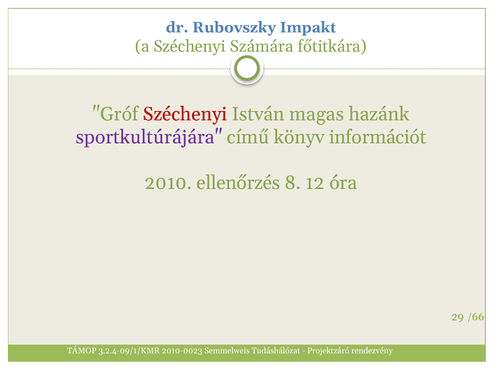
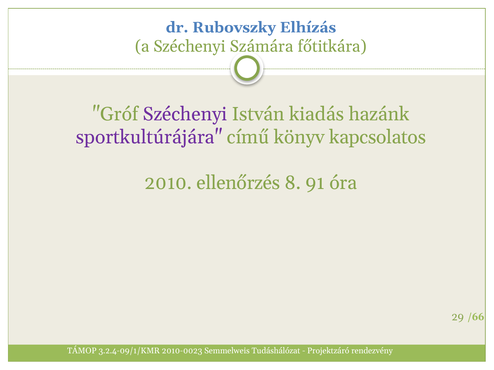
Impakt: Impakt -> Elhízás (308, 27)
Széchenyi colour: red -> purple (185, 114)
magas: magas -> kiadás (317, 114)
információt: információt -> kapcsolatos (378, 137)
12: 12 -> 91 (315, 183)
